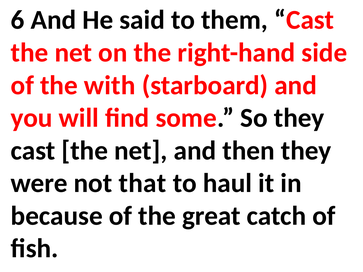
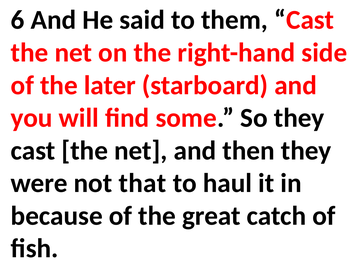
with: with -> later (110, 85)
